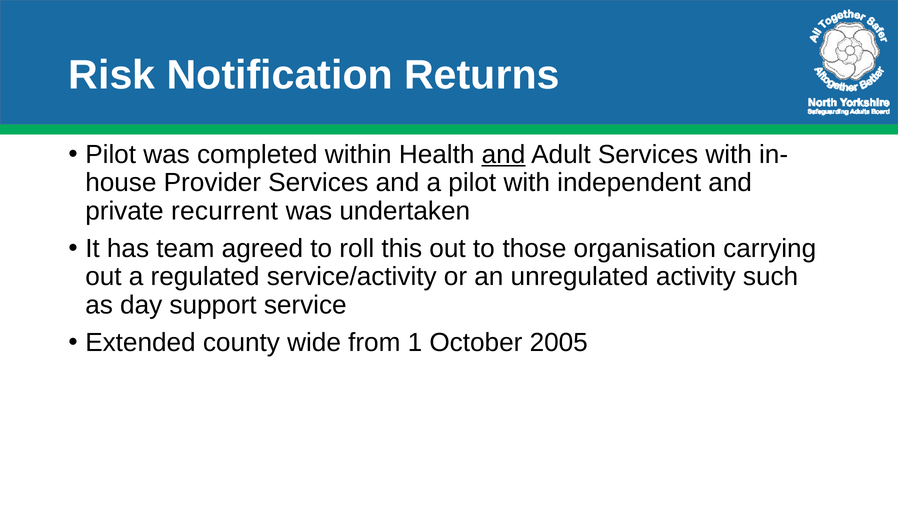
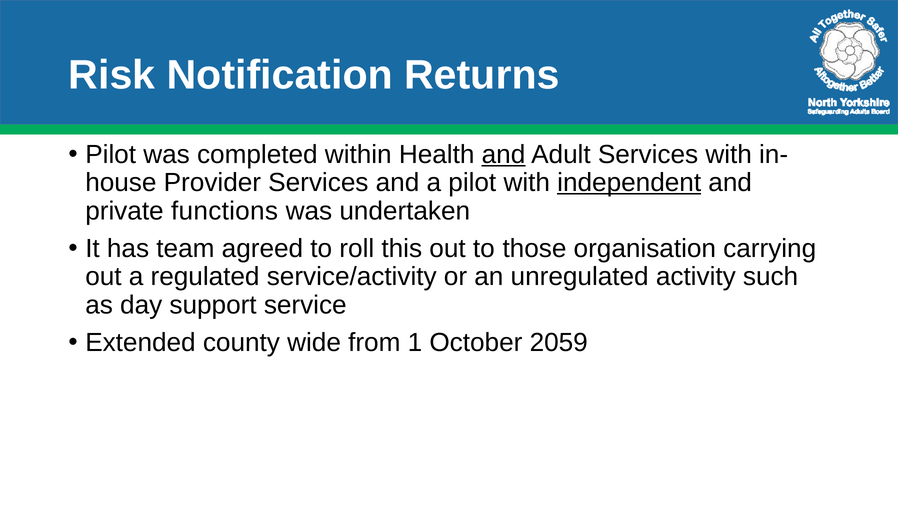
independent underline: none -> present (629, 183)
recurrent: recurrent -> functions (225, 211)
2005: 2005 -> 2059 (559, 343)
